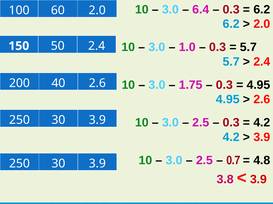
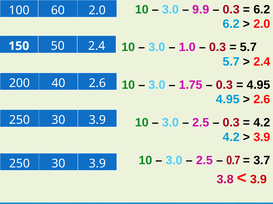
6.4: 6.4 -> 9.9 (201, 9)
4.8: 4.8 -> 3.7 (262, 161)
